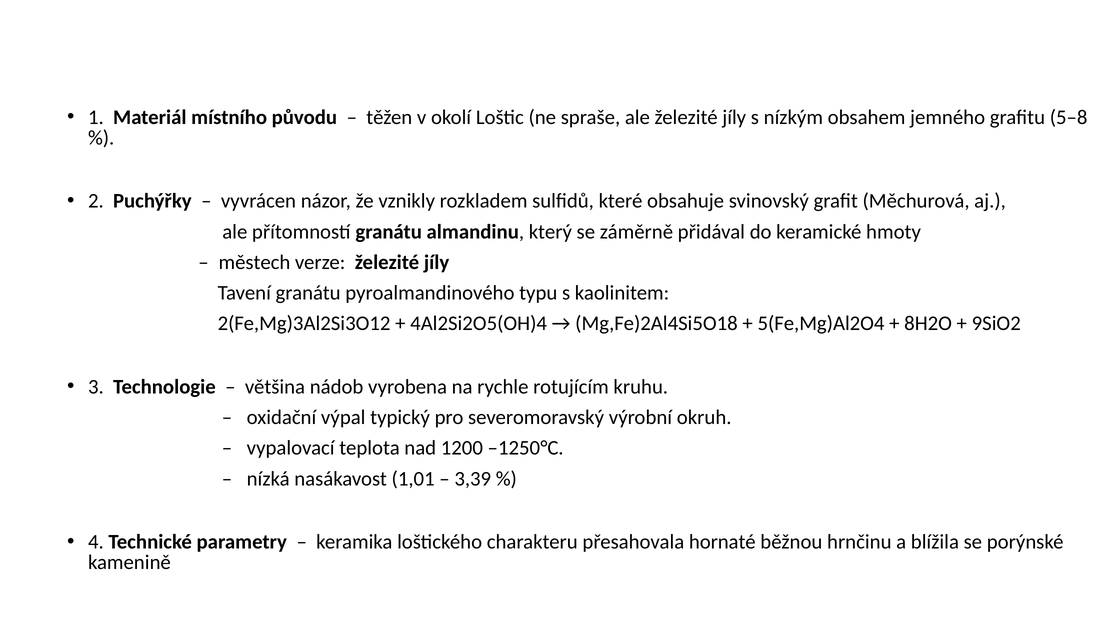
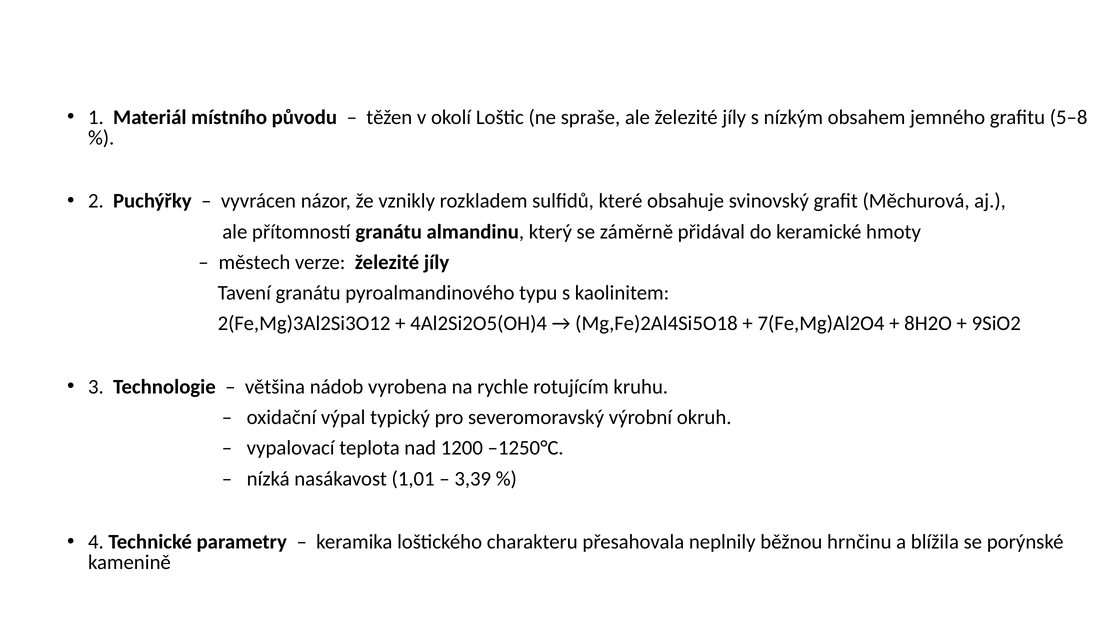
5(Fe,Mg)Al2O4: 5(Fe,Mg)Al2O4 -> 7(Fe,Mg)Al2O4 (821, 323)
hornaté: hornaté -> neplnily (722, 542)
